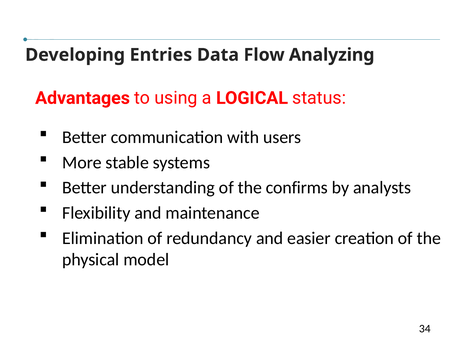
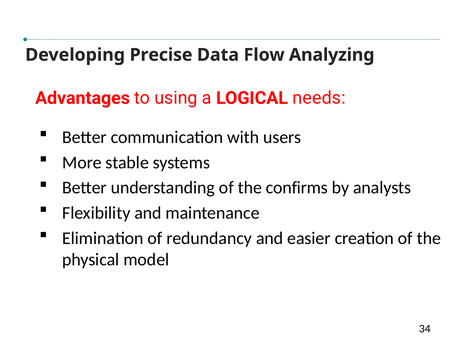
Entries: Entries -> Precise (161, 55)
status: status -> needs (319, 98)
